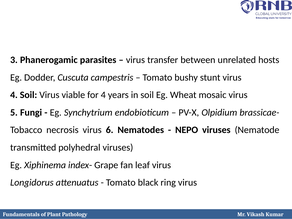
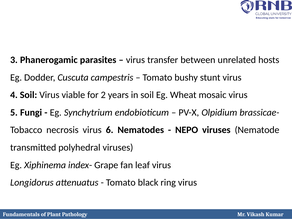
for 4: 4 -> 2 (103, 95)
